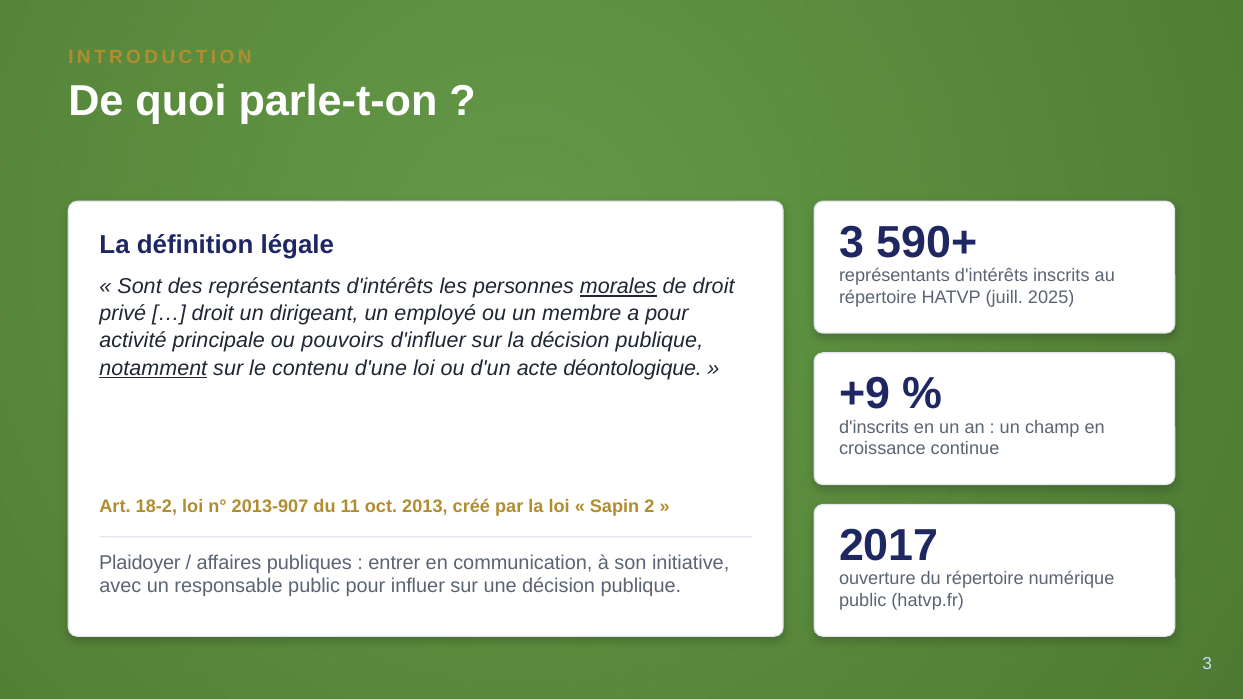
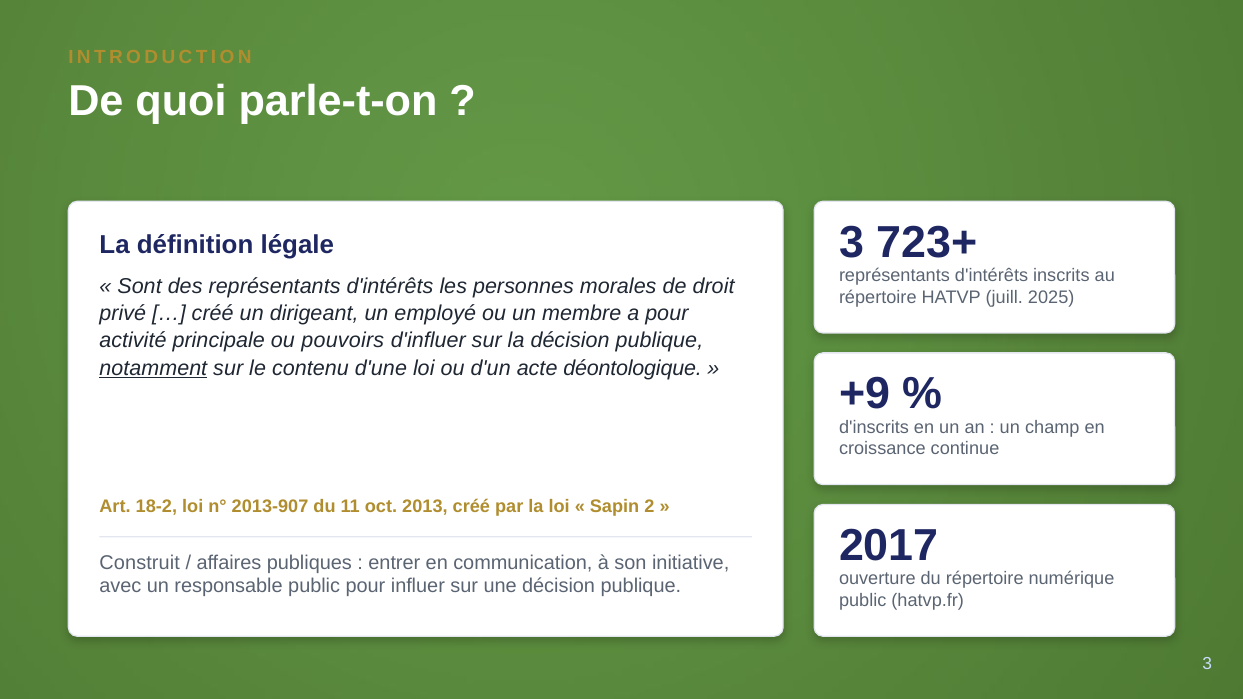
590+: 590+ -> 723+ (927, 242)
morales underline: present -> none (618, 287)
droit: droit -> créé (213, 314)
Plaidoyer: Plaidoyer -> Construit (140, 563)
